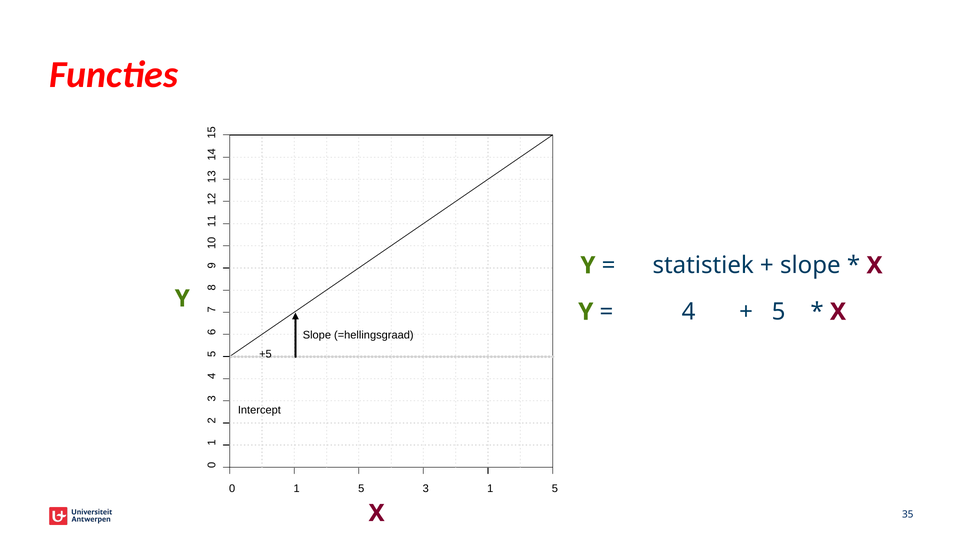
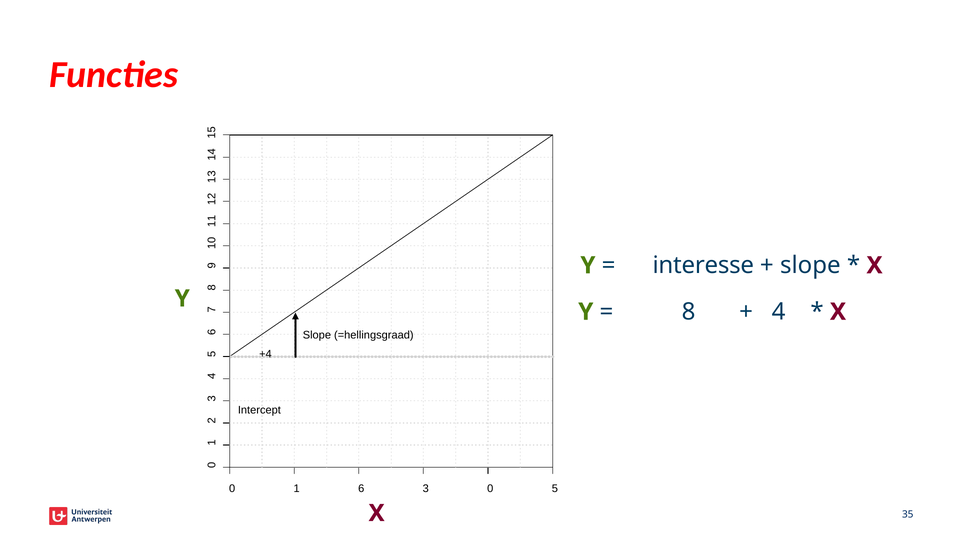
statistiek: statistiek -> interesse (703, 265)
4: 4 -> 8 (689, 312)
5: 5 -> 4 (779, 312)
+5: +5 -> +4 (265, 354)
0 1 5: 5 -> 6 (361, 489)
1: 1 -> 0 (490, 489)
